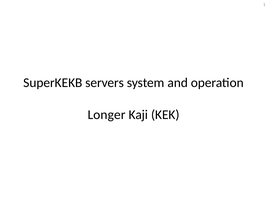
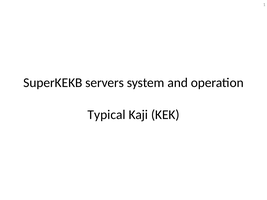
Longer: Longer -> Typical (107, 115)
